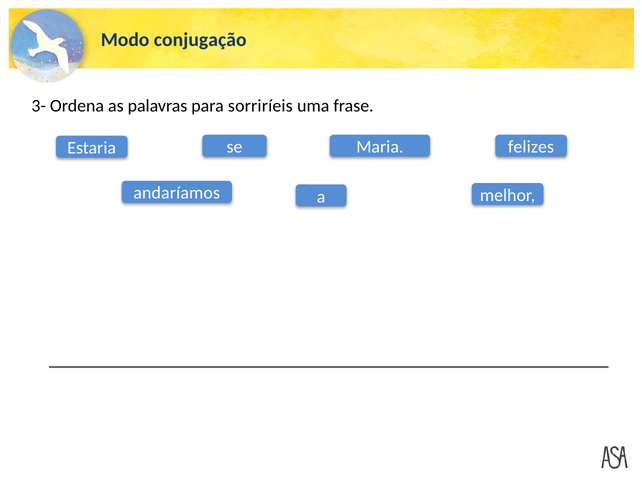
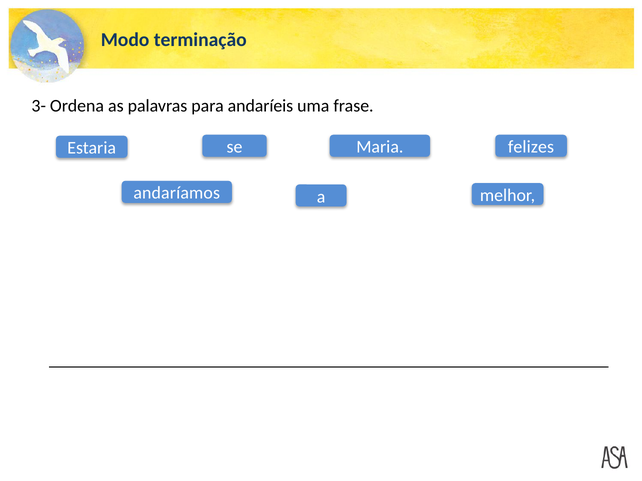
conjugação: conjugação -> terminação (200, 40)
sorriríeis: sorriríeis -> andaríeis (260, 106)
